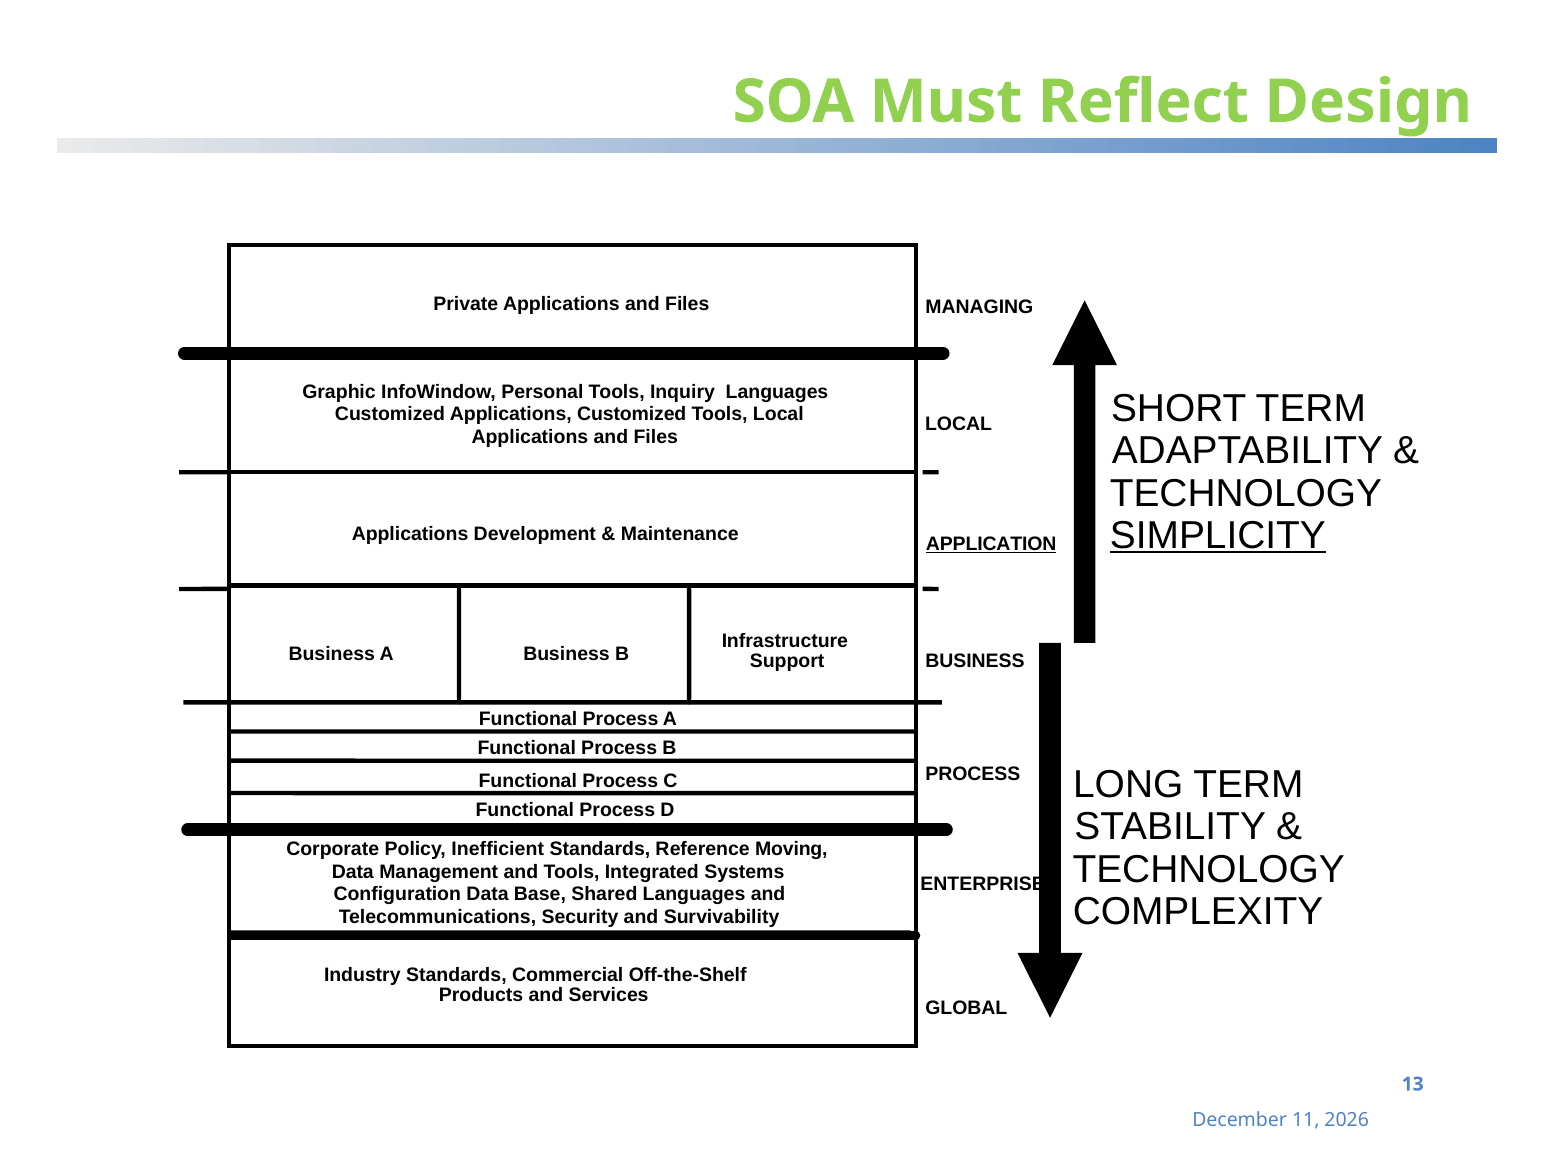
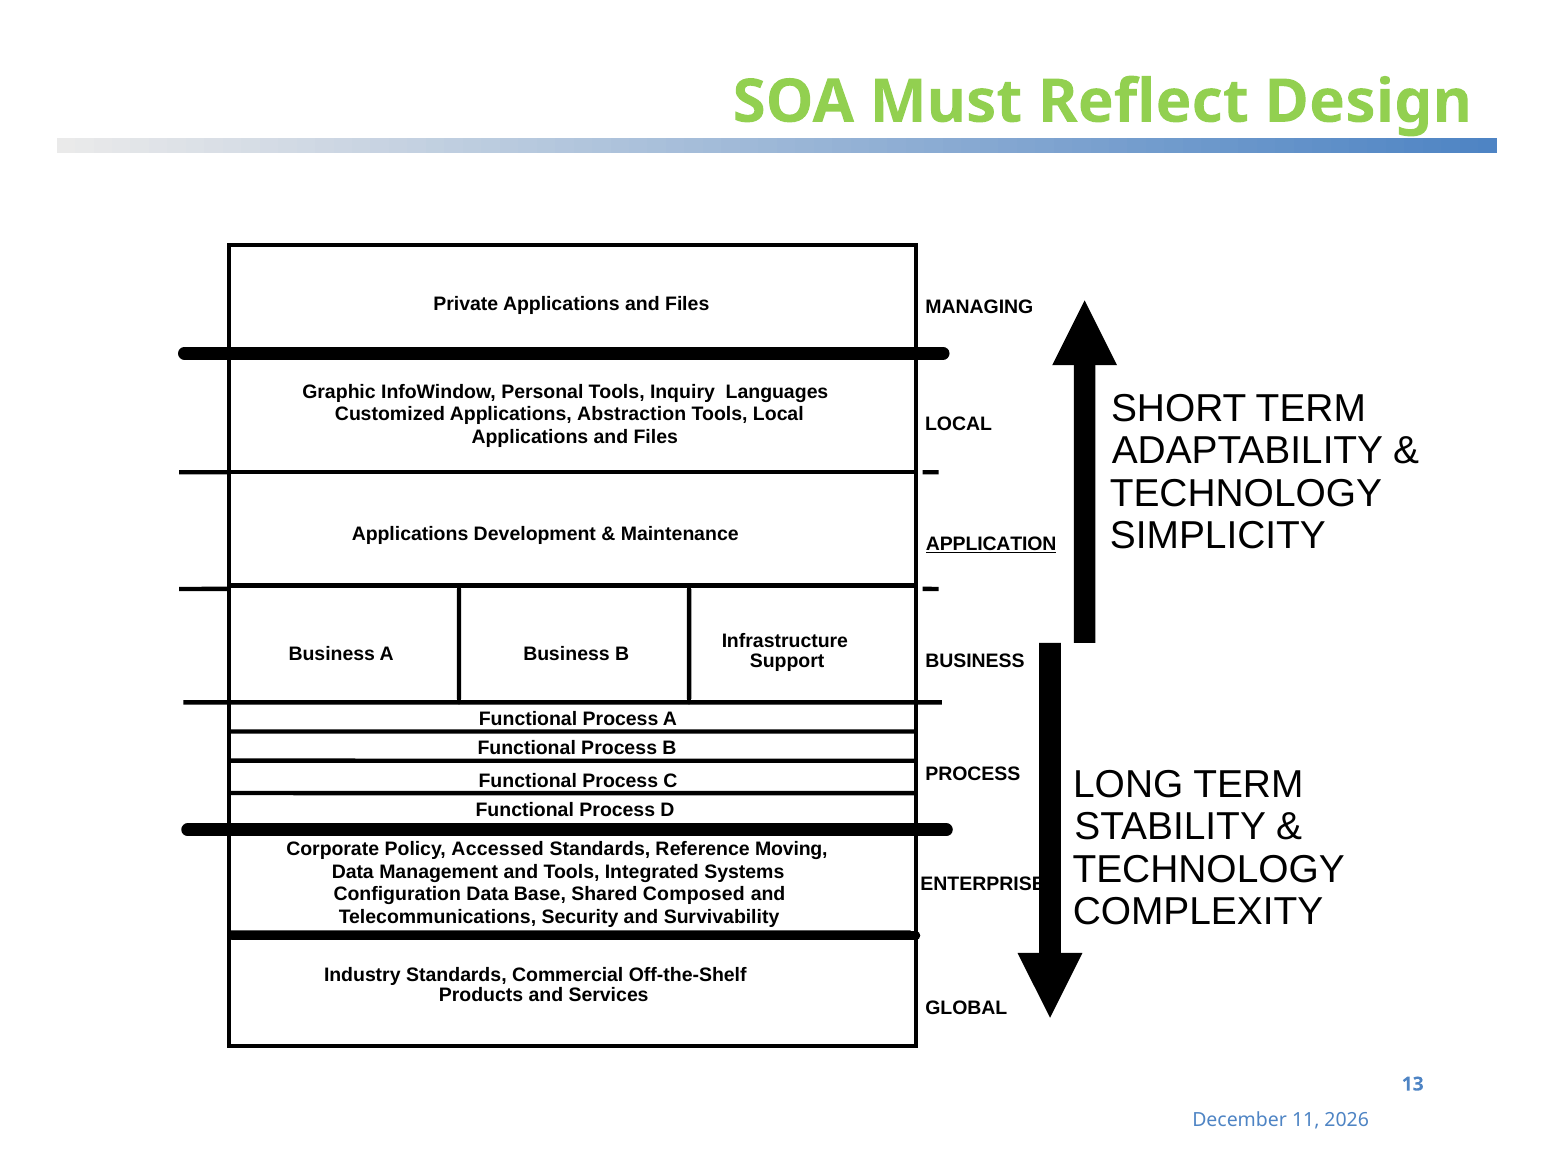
Applications Customized: Customized -> Abstraction (632, 414)
SIMPLICITY underline: present -> none (1218, 535)
Inefficient: Inefficient -> Accessed (498, 849)
Shared Languages: Languages -> Composed (694, 894)
